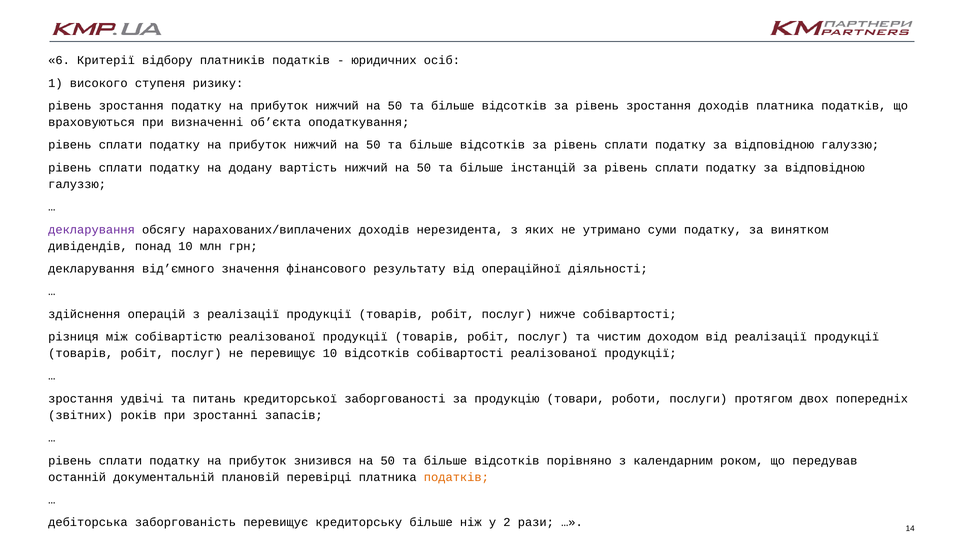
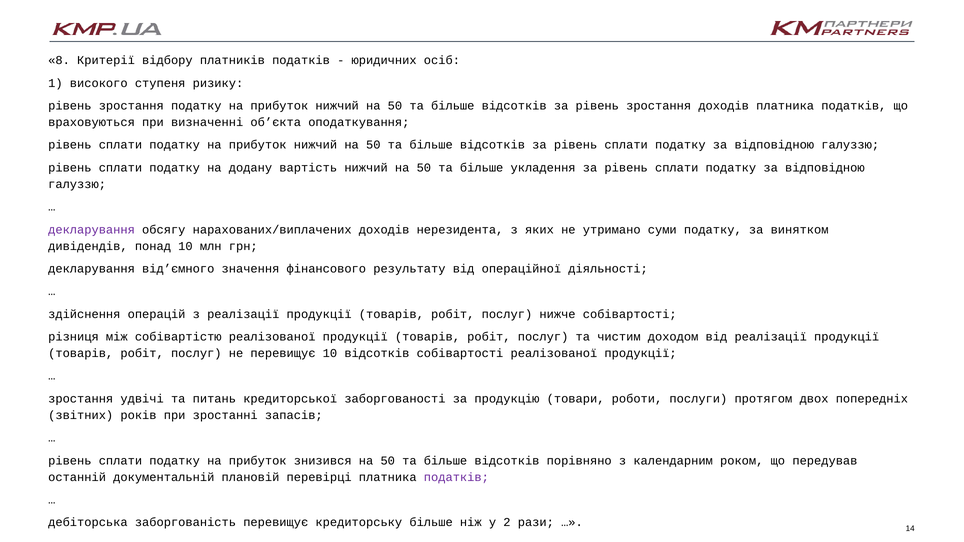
6: 6 -> 8 (59, 60)
інстанцій: інстанцій -> укладення (543, 168)
податків colour: orange -> purple (456, 477)
